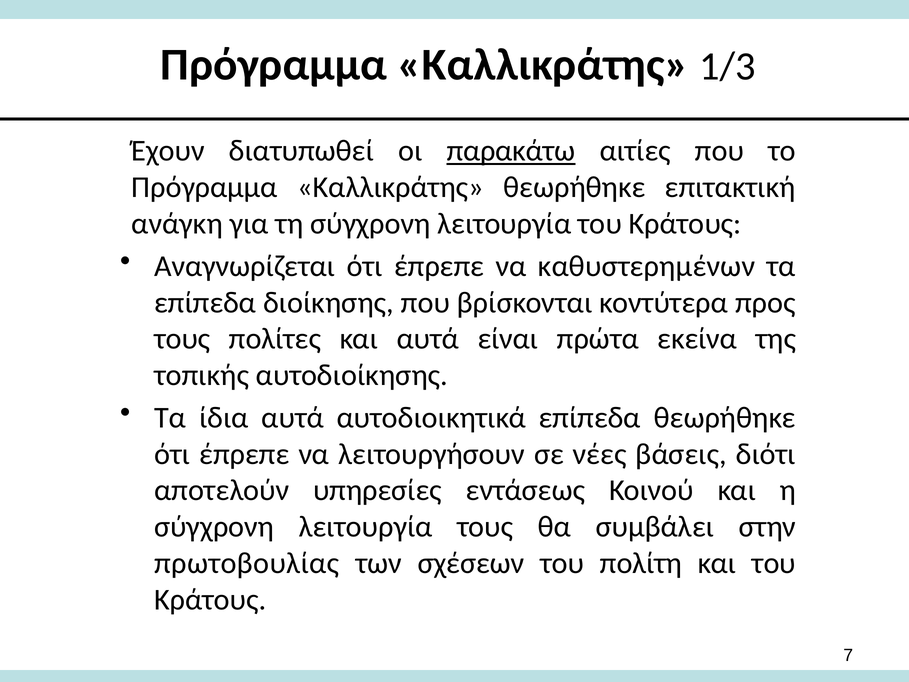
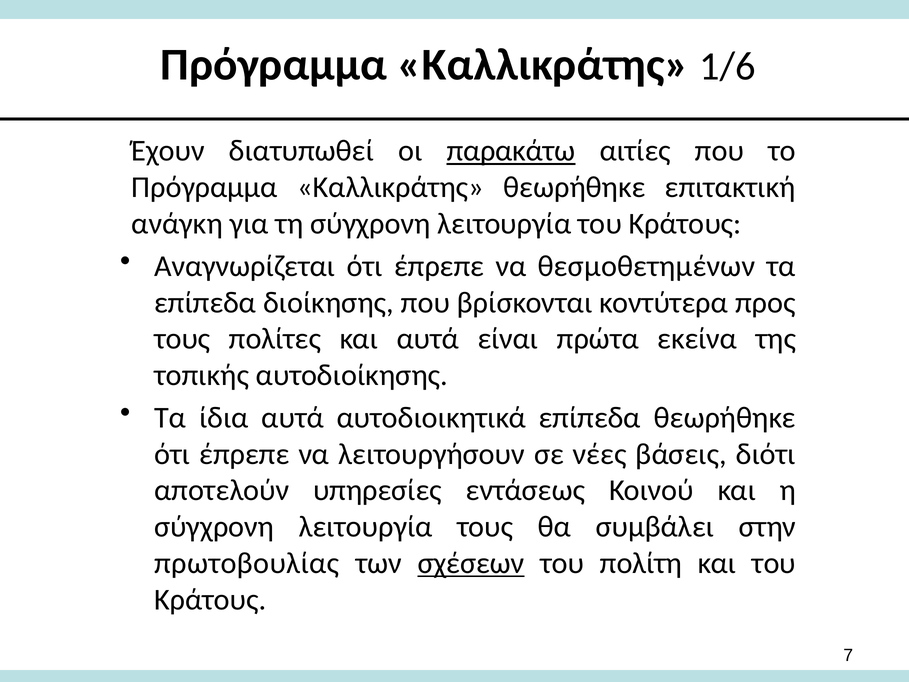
1/3: 1/3 -> 1/6 (728, 67)
καθυστερημένων: καθυστερημένων -> θεσμοθετημένων (646, 266)
σχέσεων underline: none -> present (471, 563)
